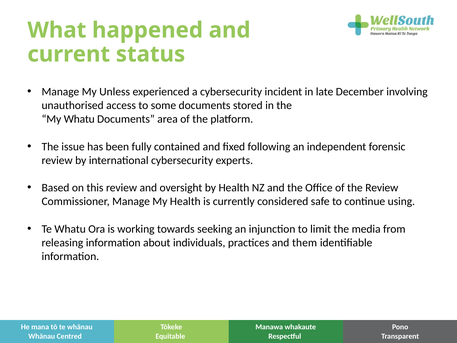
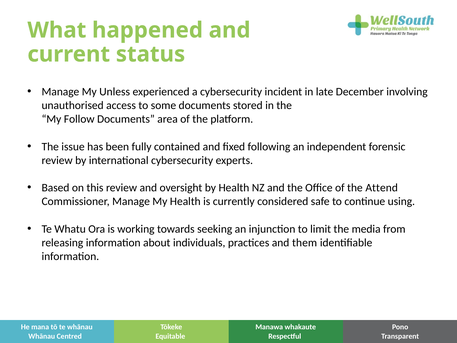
My Whatu: Whatu -> Follow (79, 119)
the Review: Review -> Attend (382, 188)
